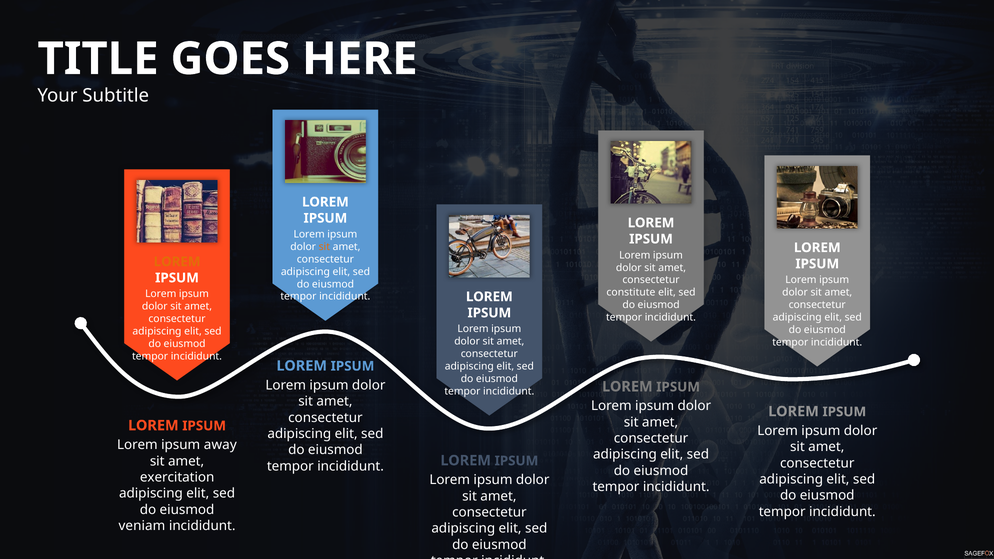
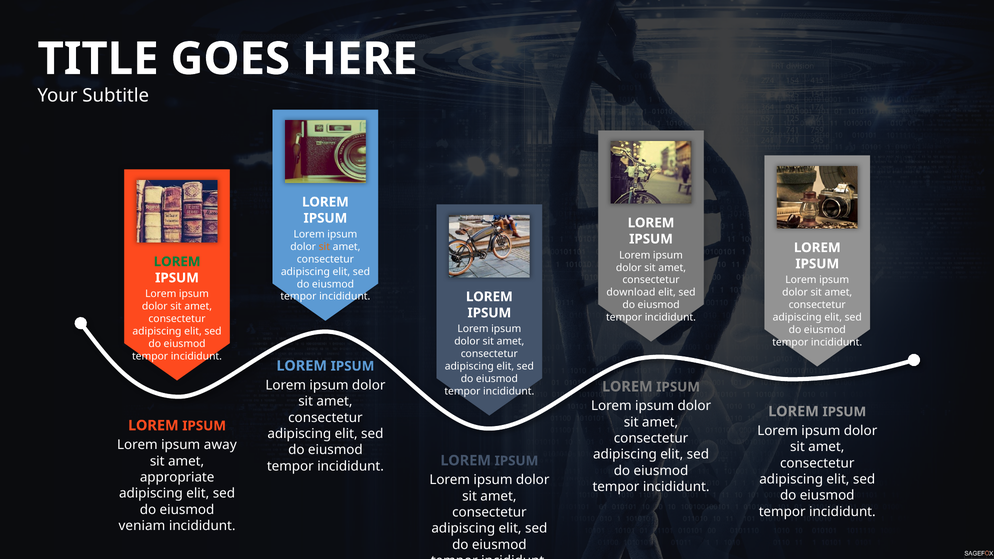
LOREM colour: orange -> green (177, 262)
constitute: constitute -> download (631, 293)
exercitation: exercitation -> appropriate (177, 477)
